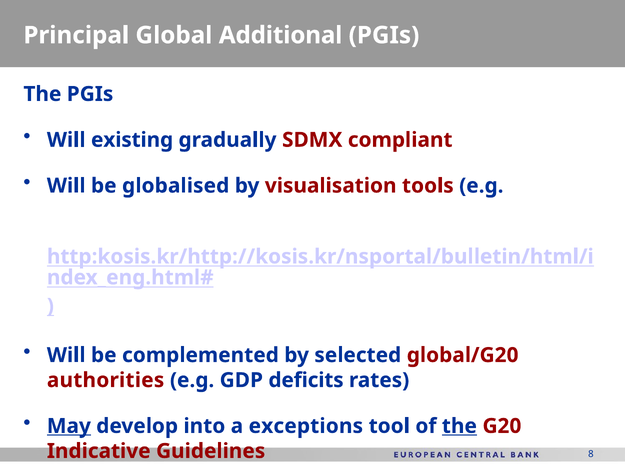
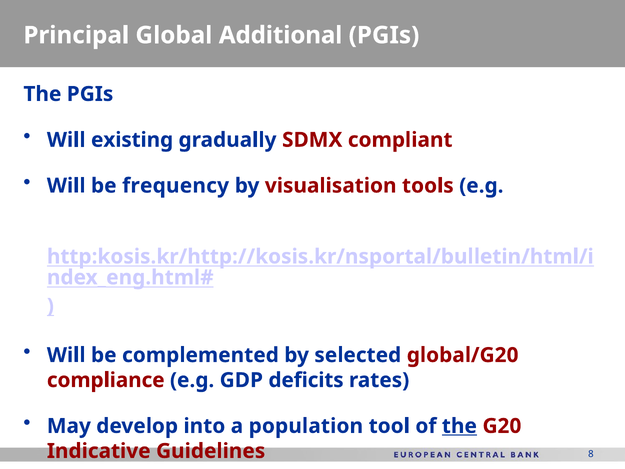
globalised: globalised -> frequency (176, 186)
authorities: authorities -> compliance (106, 380)
May underline: present -> none (69, 426)
exceptions: exceptions -> population (306, 426)
